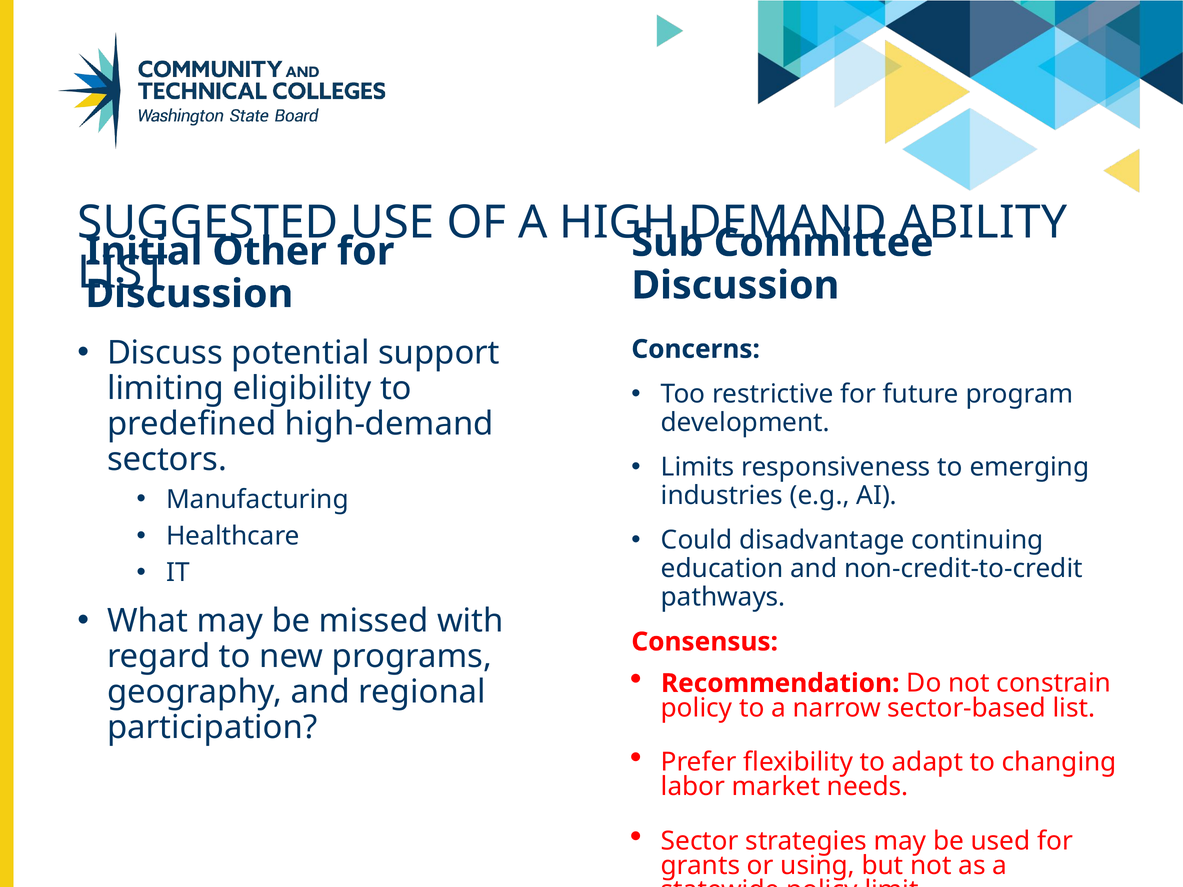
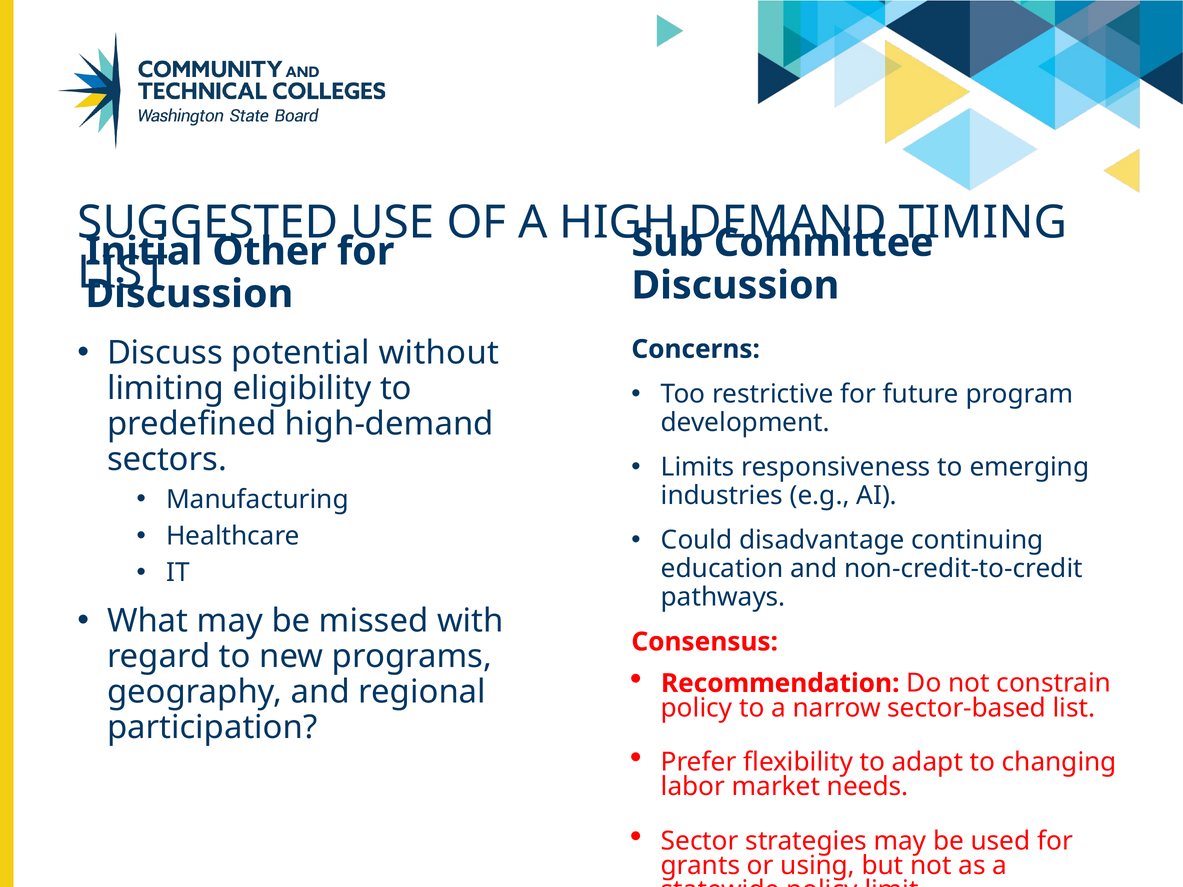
ABILITY: ABILITY -> TIMING (983, 223)
support: support -> without (439, 353)
